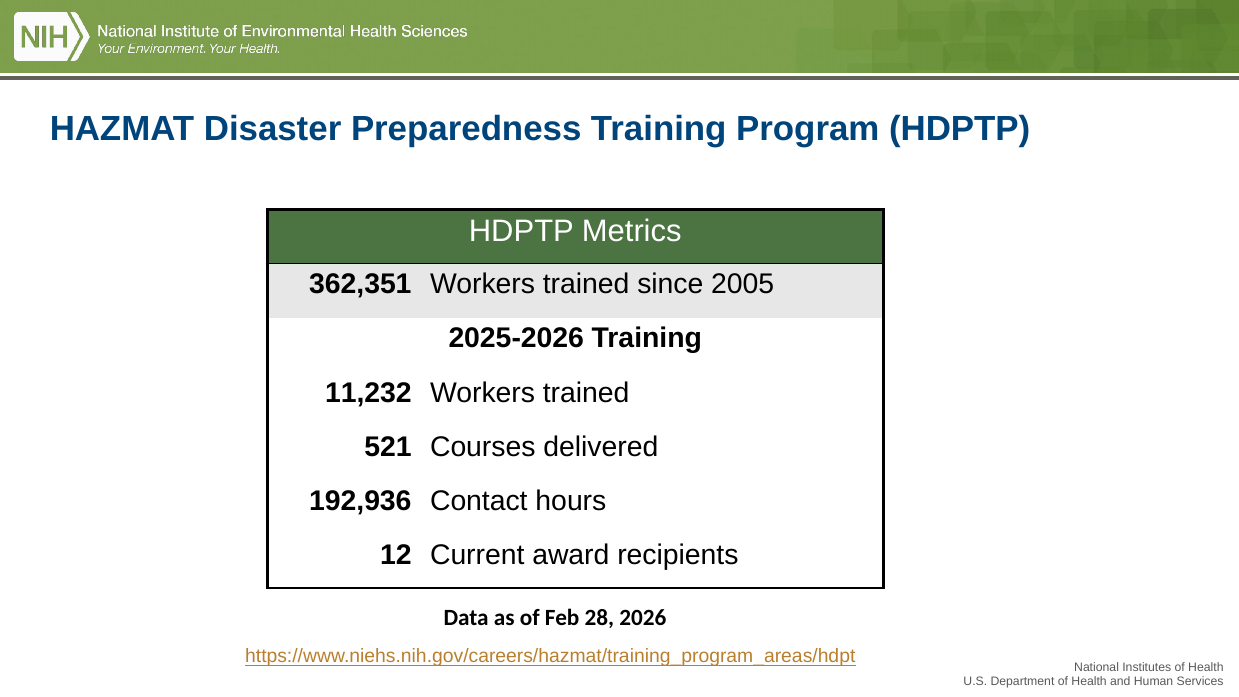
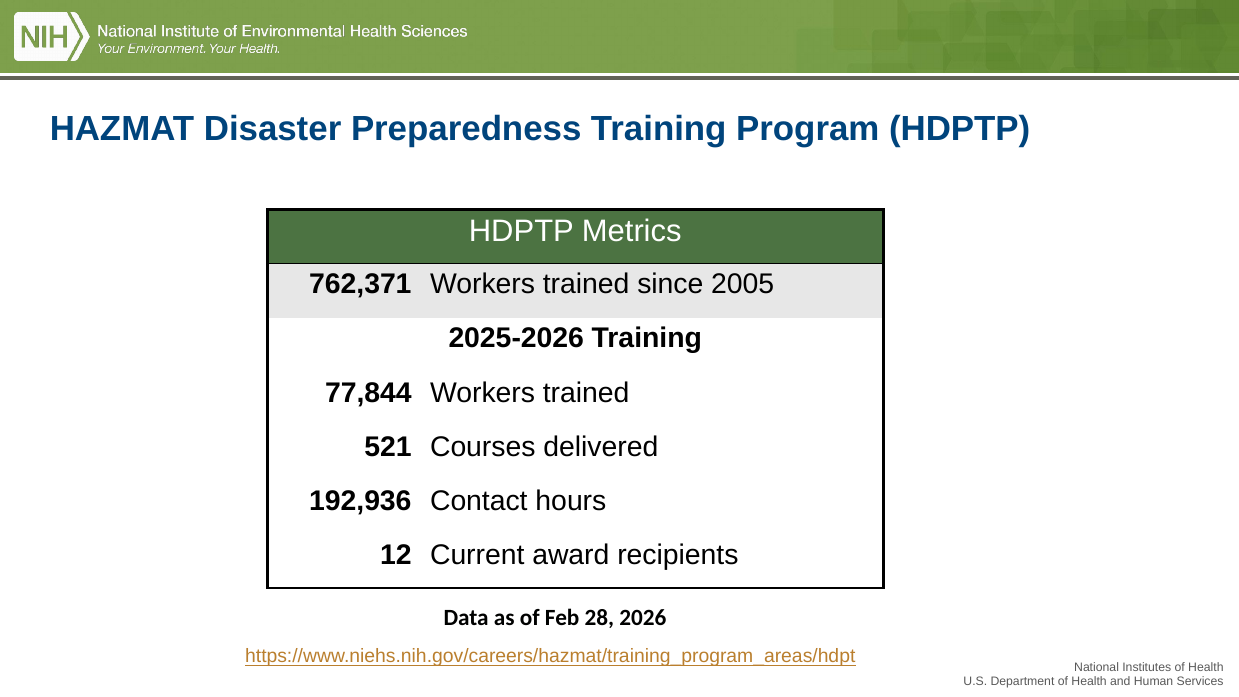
362,351: 362,351 -> 762,371 (360, 284)
11,232: 11,232 -> 77,844 (368, 393)
